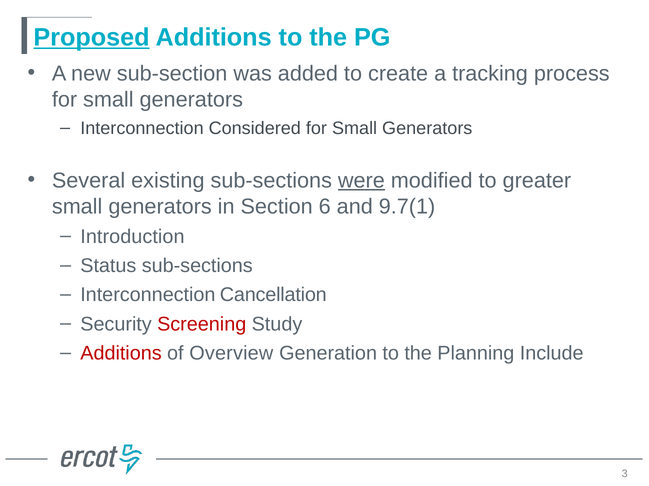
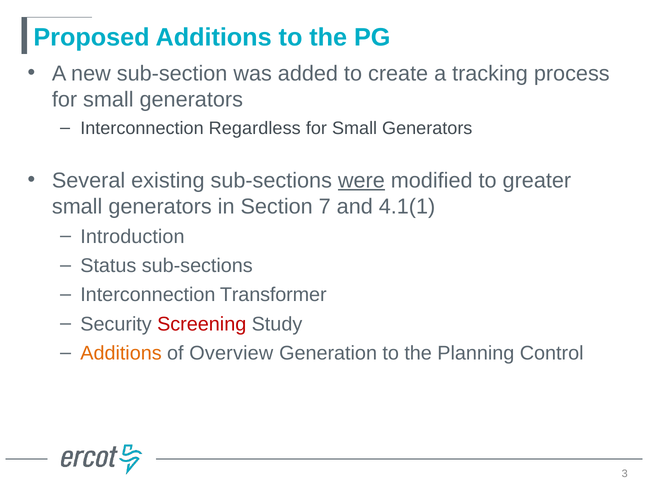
Proposed underline: present -> none (91, 37)
Considered: Considered -> Regardless (255, 129)
6: 6 -> 7 (325, 207)
9.7(1: 9.7(1 -> 4.1(1 (407, 207)
Cancellation: Cancellation -> Transformer (273, 295)
Additions colour: red -> orange (121, 354)
Include: Include -> Control (552, 354)
